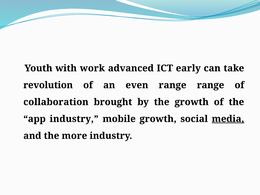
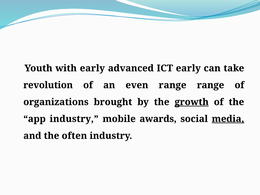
with work: work -> early (92, 68)
collaboration: collaboration -> organizations (56, 102)
growth underline: none -> present (192, 102)
mobile growth: growth -> awards (158, 119)
more: more -> often (74, 136)
